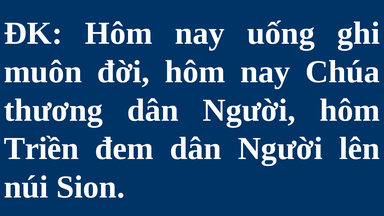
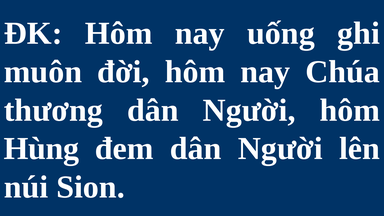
Triền: Triền -> Hùng (41, 149)
